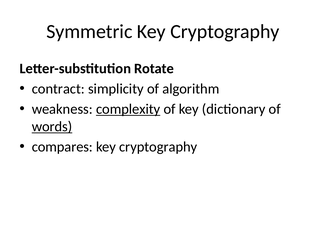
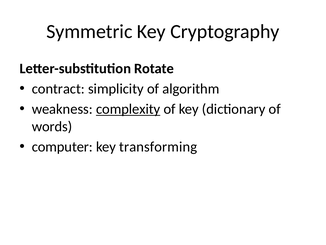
words underline: present -> none (52, 126)
compares: compares -> computer (62, 147)
cryptography: cryptography -> transforming (158, 147)
